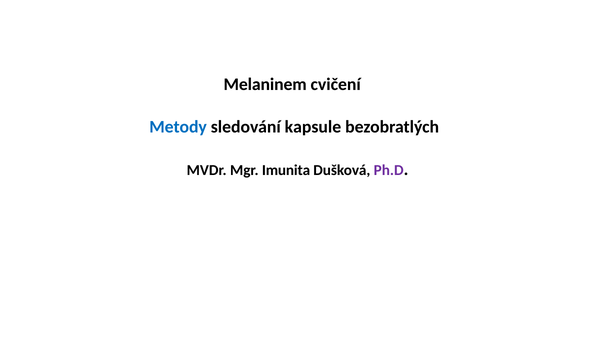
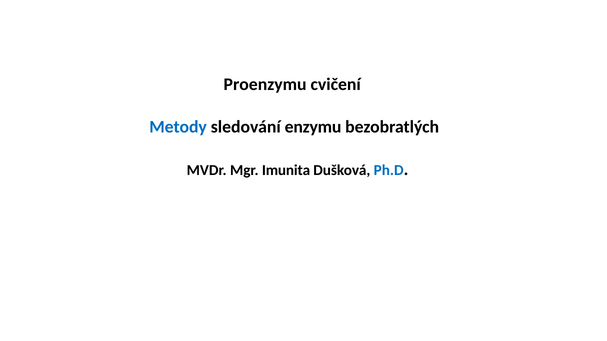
Melaninem: Melaninem -> Proenzymu (265, 84)
kapsule: kapsule -> enzymu (313, 127)
Ph.D colour: purple -> blue (389, 170)
